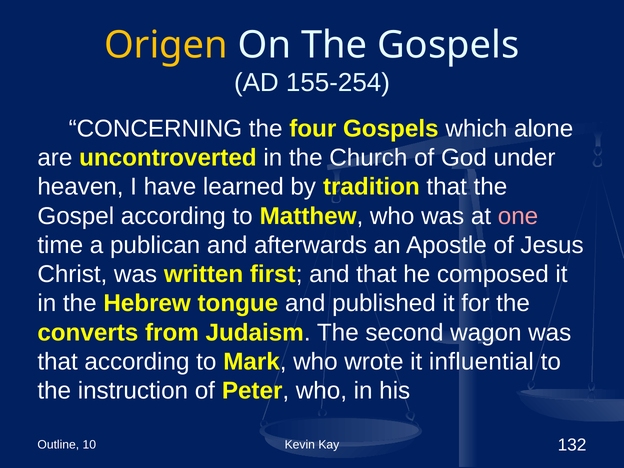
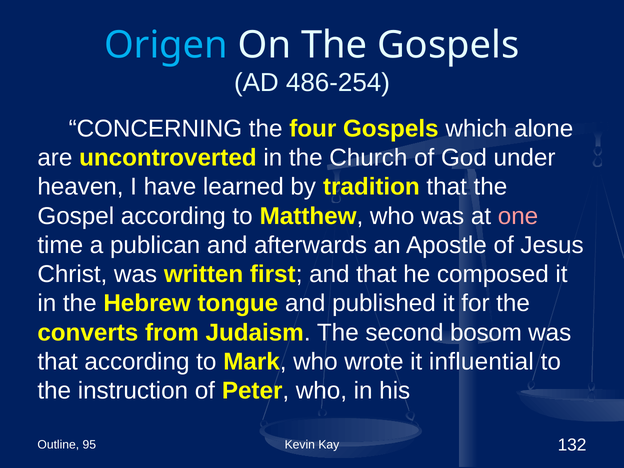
Origen colour: yellow -> light blue (166, 45)
155-254: 155-254 -> 486-254 (338, 83)
wagon: wagon -> bosom (486, 333)
10: 10 -> 95 (89, 445)
